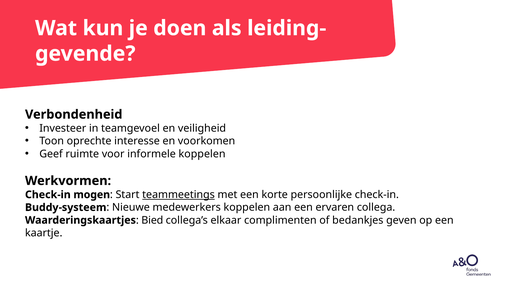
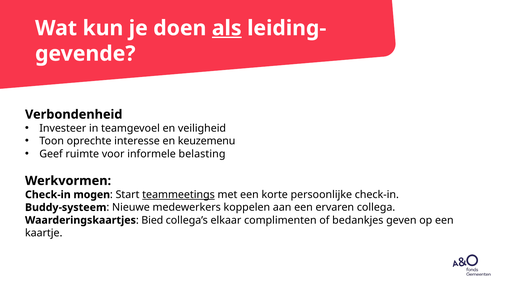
als underline: none -> present (227, 28)
voorkomen: voorkomen -> keuzemenu (207, 141)
informele koppelen: koppelen -> belasting (202, 154)
